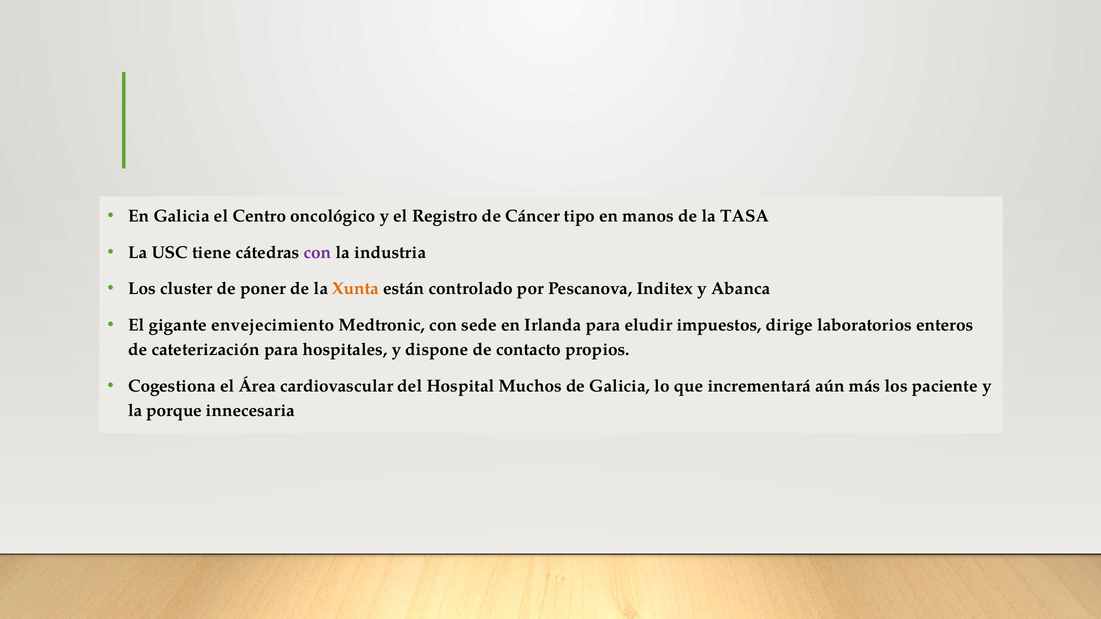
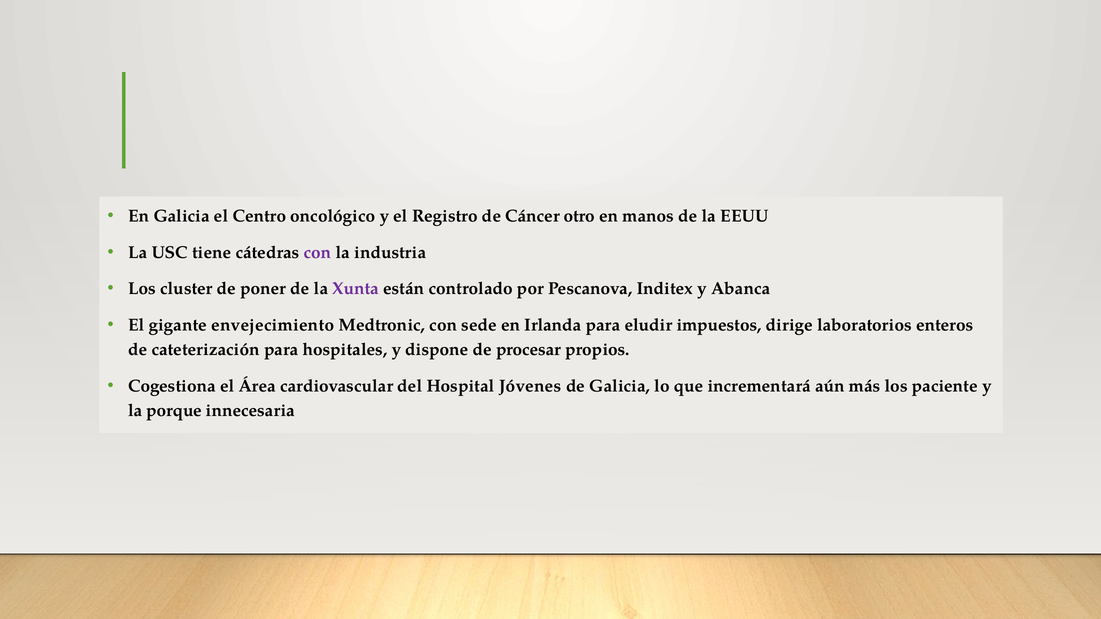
tipo: tipo -> otro (579, 216)
TASA: TASA -> EEUU (745, 216)
Xunta colour: orange -> purple (356, 289)
contacto: contacto -> procesar (529, 350)
Muchos: Muchos -> Jóvenes (530, 386)
